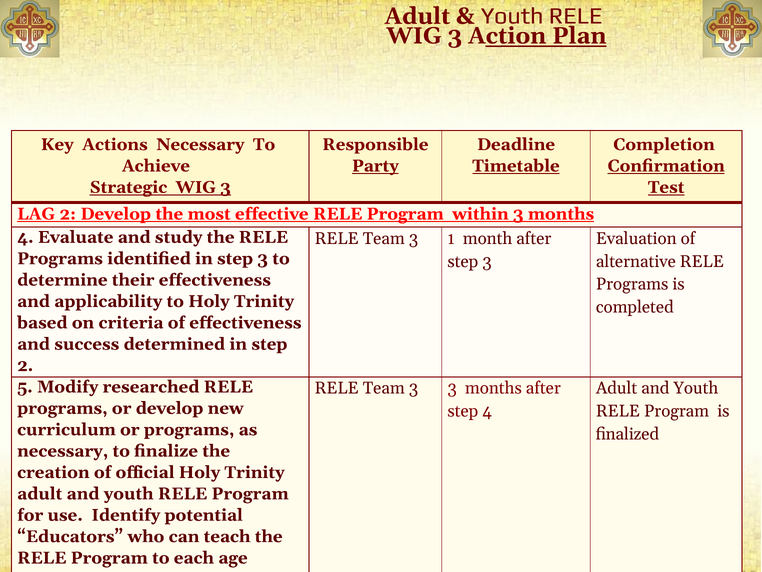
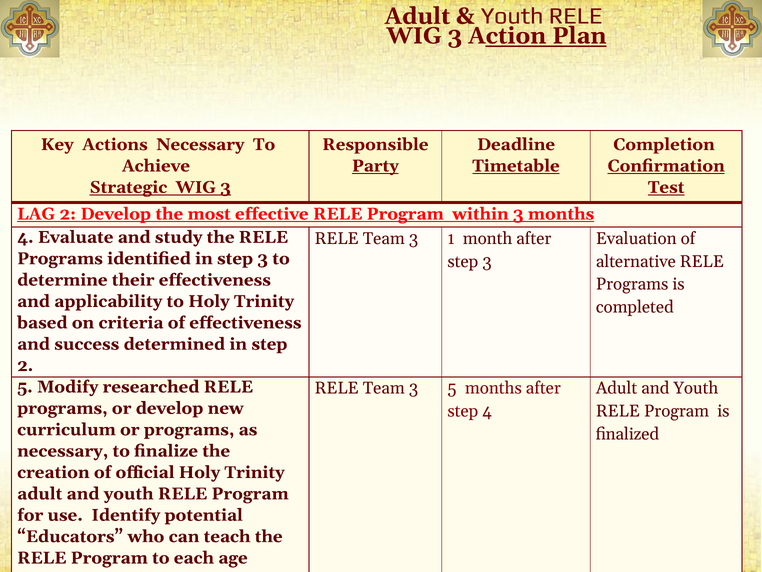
3 3: 3 -> 5 (452, 388)
